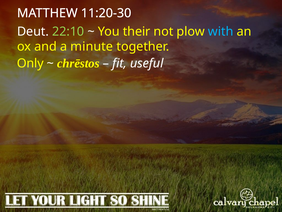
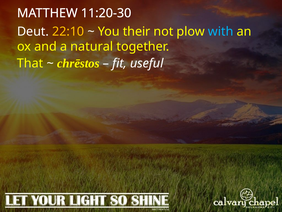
22:10 colour: light green -> yellow (68, 31)
minute: minute -> natural (92, 46)
Only: Only -> That (30, 63)
